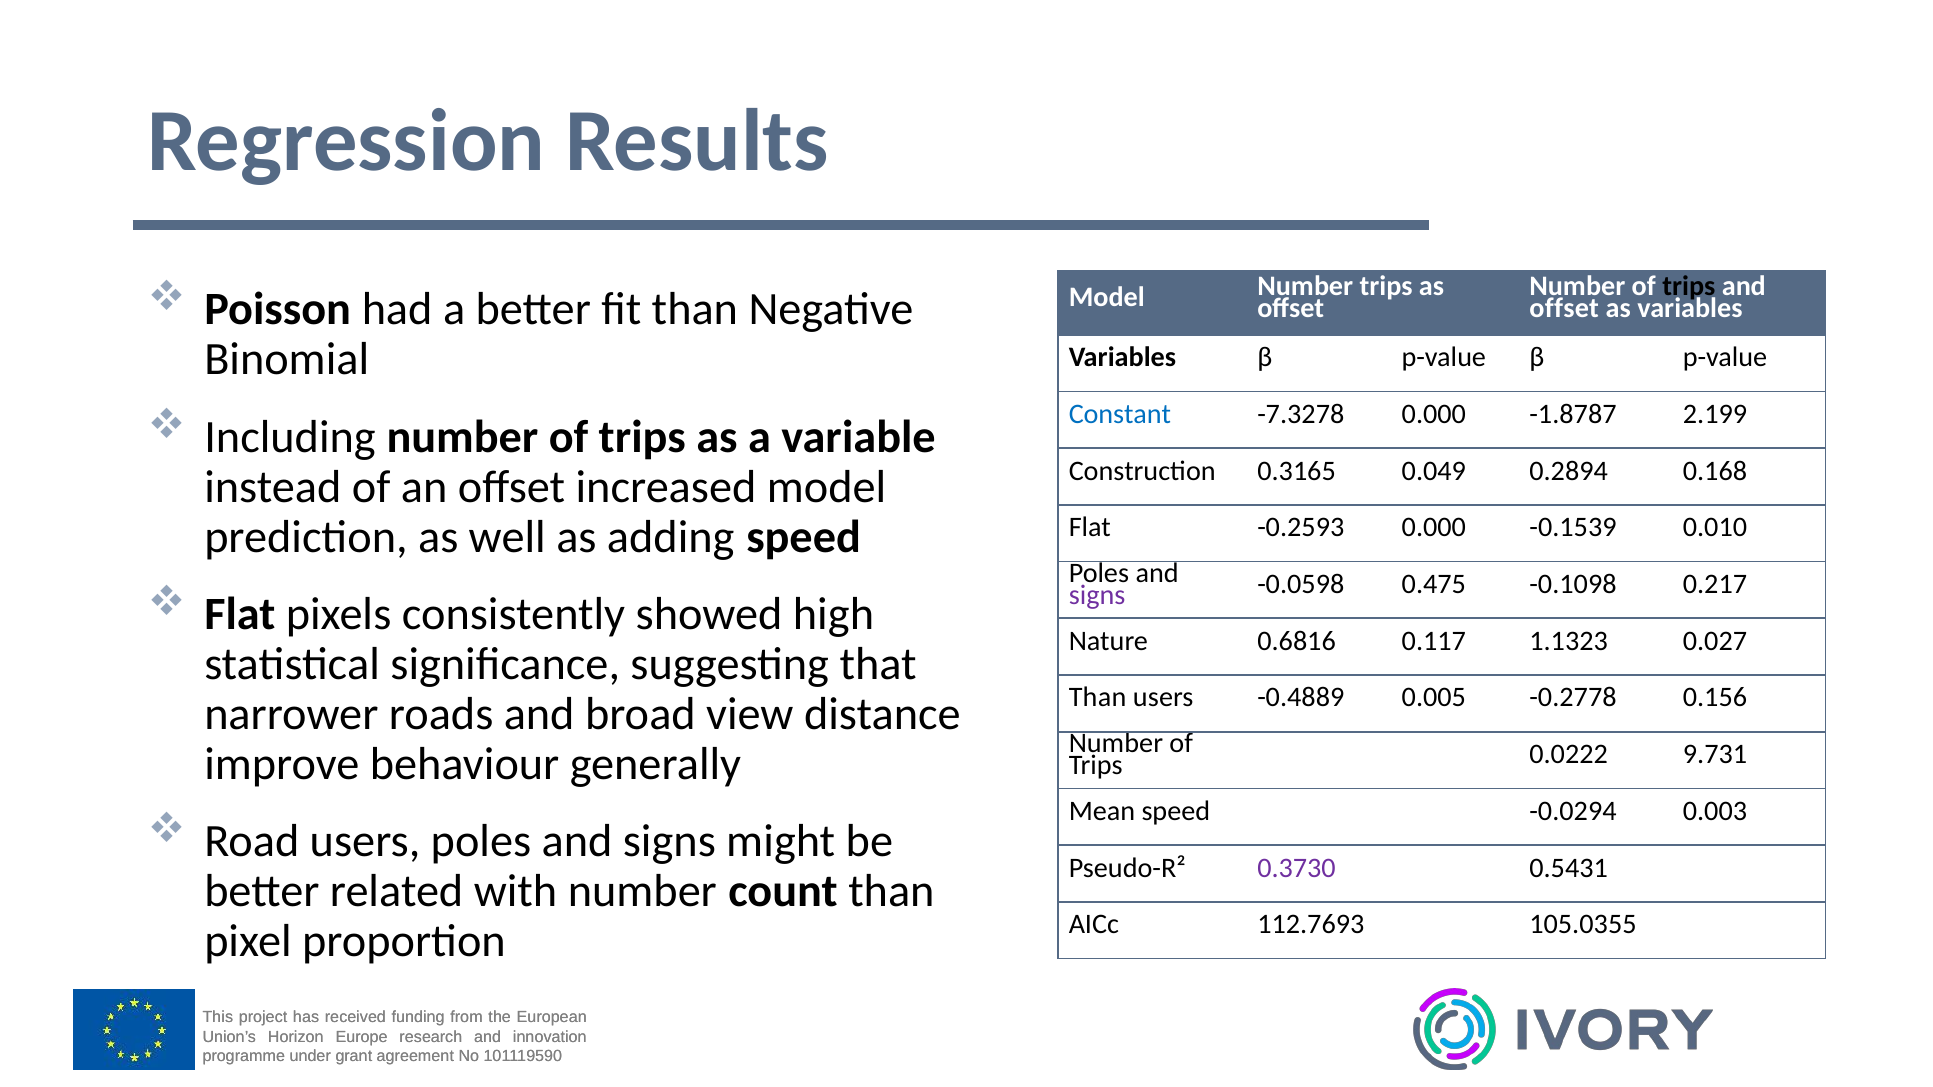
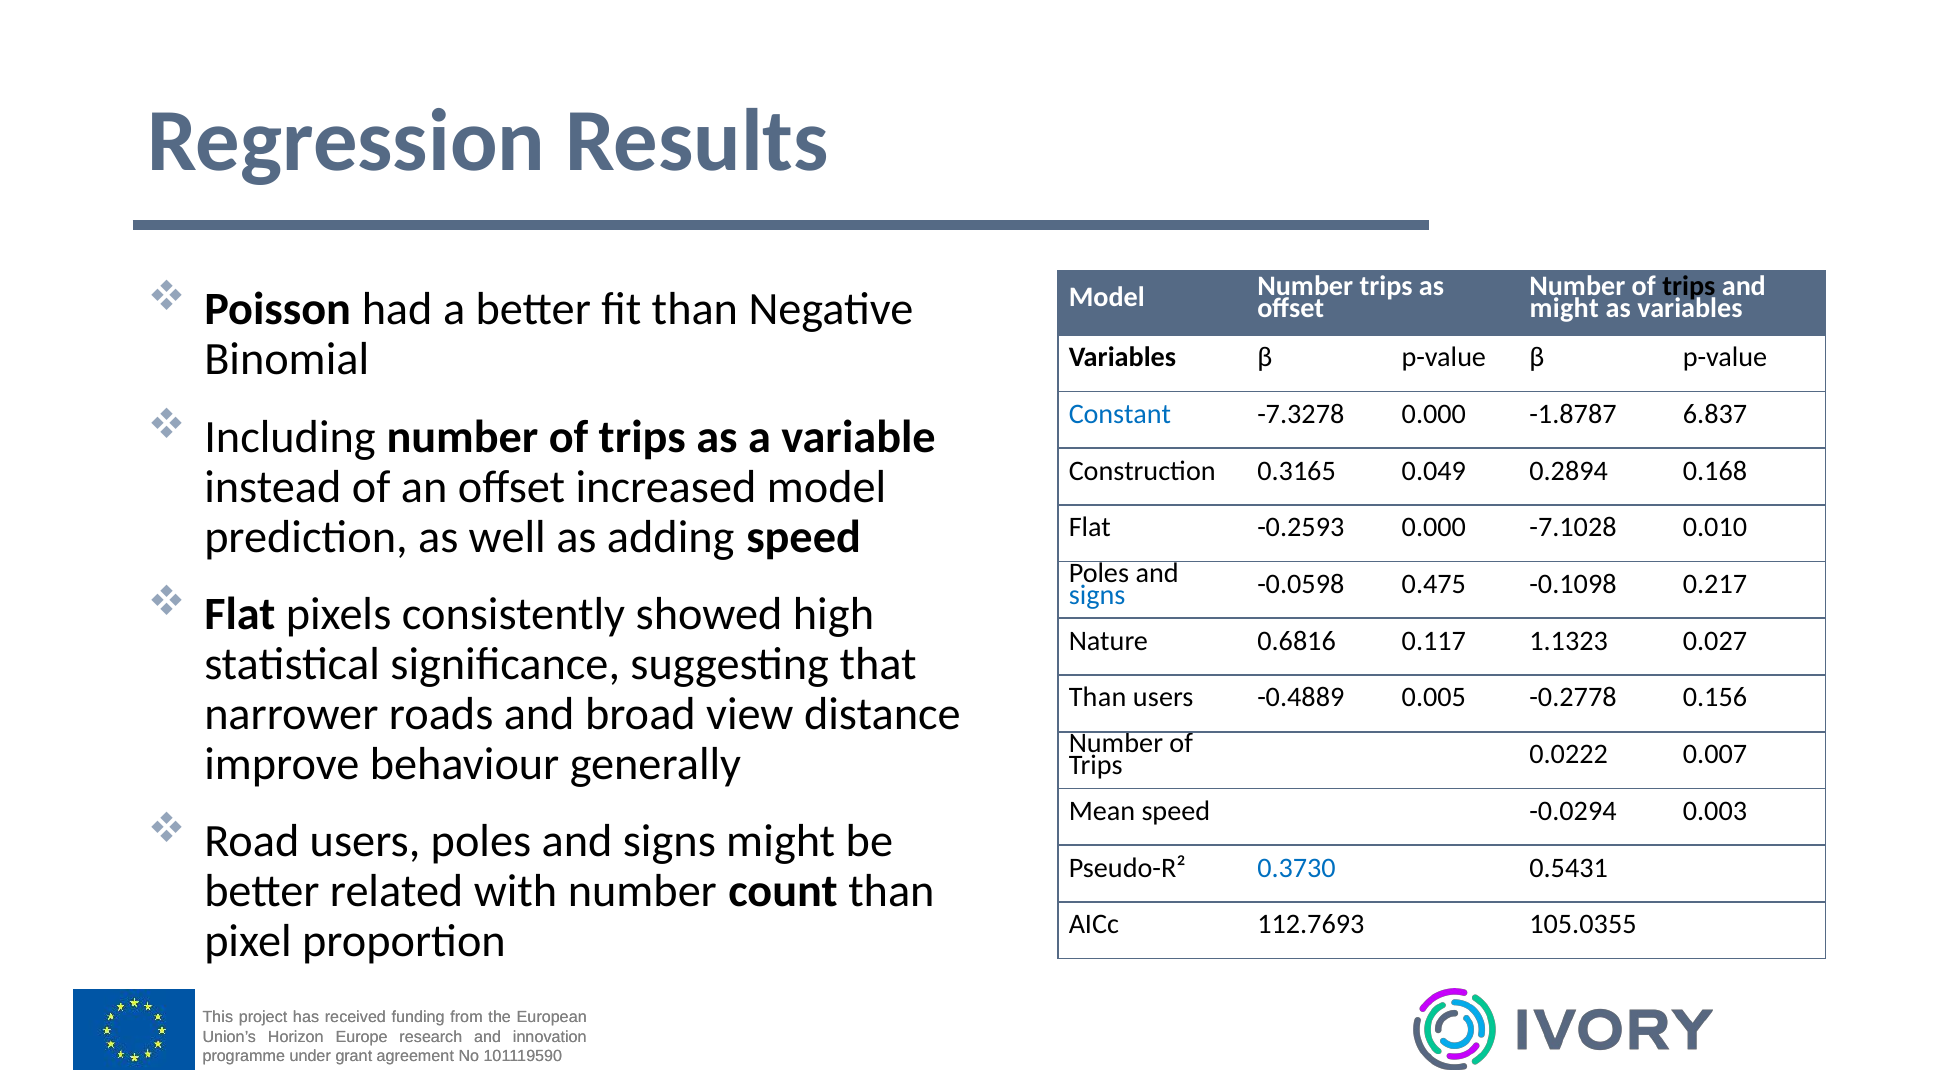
offset: offset -> might (1564, 308)
2.199: 2.199 -> 6.837 (1715, 414)
-0.1539: -0.1539 -> -7.1028 (1573, 528)
signs colour: purple -> blue (1097, 595)
9.731: 9.731 -> 0.007 (1715, 755)
0.3730 colour: purple -> blue (1297, 868)
